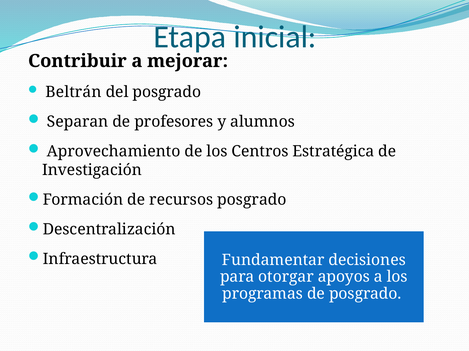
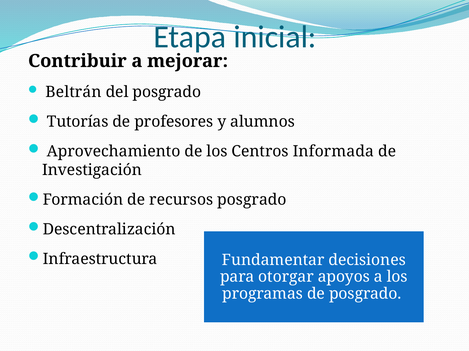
Separan: Separan -> Tutorías (78, 122)
Estratégica: Estratégica -> Informada (333, 152)
